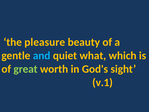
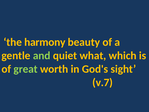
pleasure: pleasure -> harmony (45, 42)
and colour: light blue -> light green (42, 55)
v.1: v.1 -> v.7 (103, 82)
